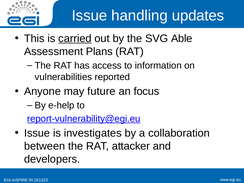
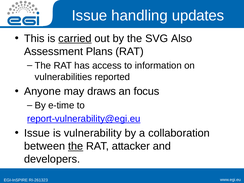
Able: Able -> Also (182, 38)
future: future -> draws (102, 91)
e-help: e-help -> e-time (61, 105)
investigates: investigates -> vulnerability (93, 133)
the underline: none -> present (76, 146)
